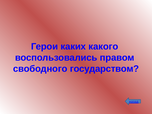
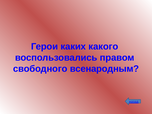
государством: государством -> всенародным (104, 69)
